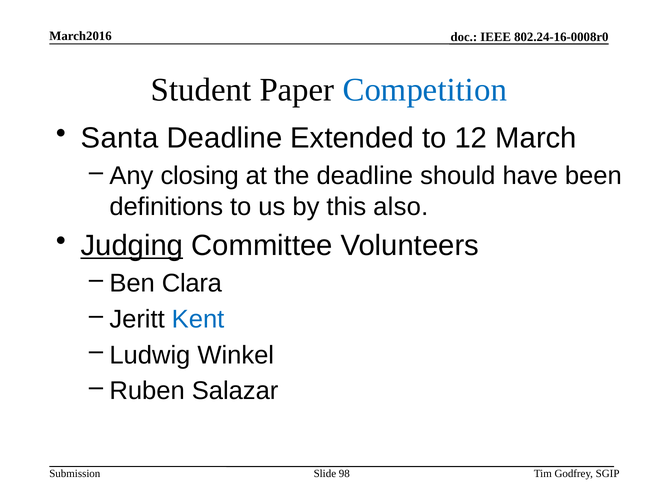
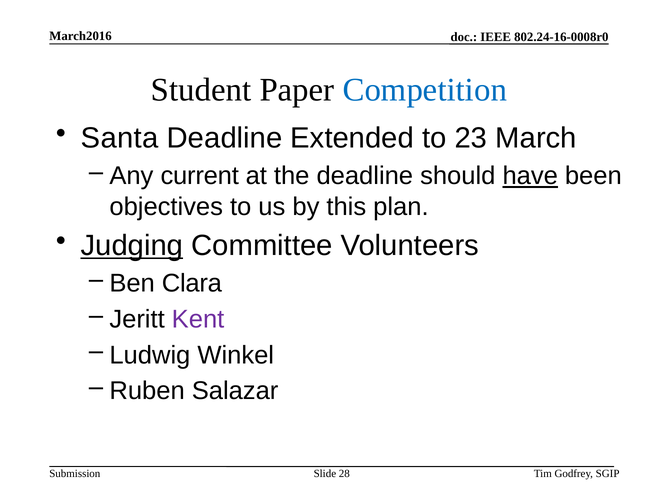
12: 12 -> 23 (471, 138)
closing: closing -> current (200, 176)
have underline: none -> present (530, 176)
definitions: definitions -> objectives (166, 206)
also: also -> plan (401, 206)
Kent colour: blue -> purple (198, 319)
98: 98 -> 28 (344, 473)
